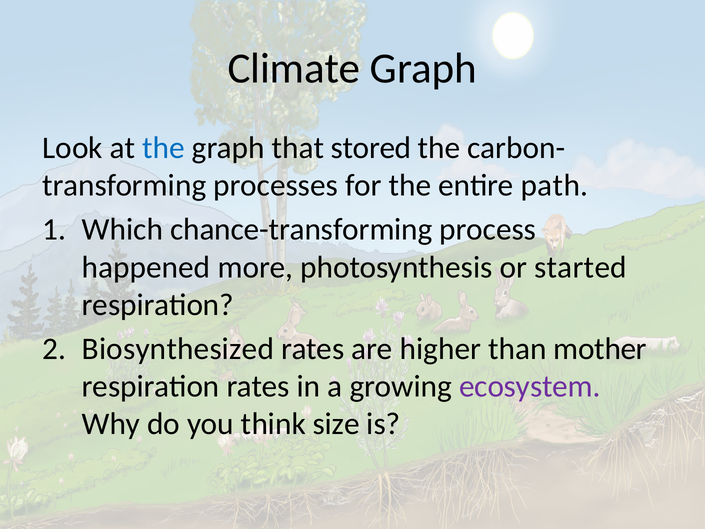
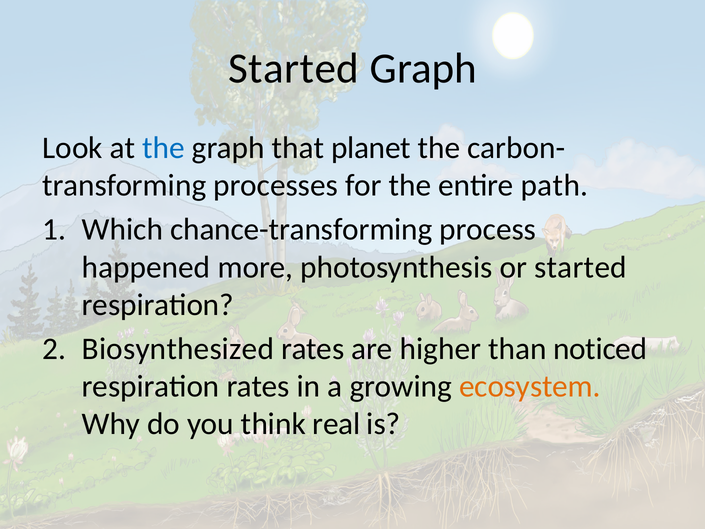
Climate: Climate -> Started (294, 68)
stored: stored -> planet (371, 148)
mother: mother -> noticed (600, 349)
ecosystem colour: purple -> orange (530, 386)
size: size -> real (336, 424)
